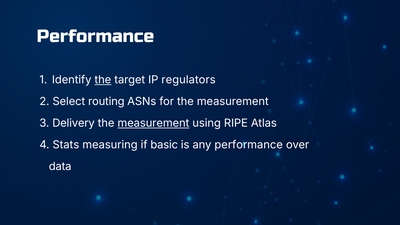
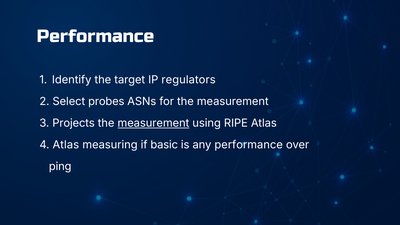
the underline: present -> none (103, 80)
routing: routing -> probes (106, 102)
Delivery: Delivery -> Projects (74, 123)
Stats: Stats -> Atlas (66, 145)
data: data -> ping (60, 167)
